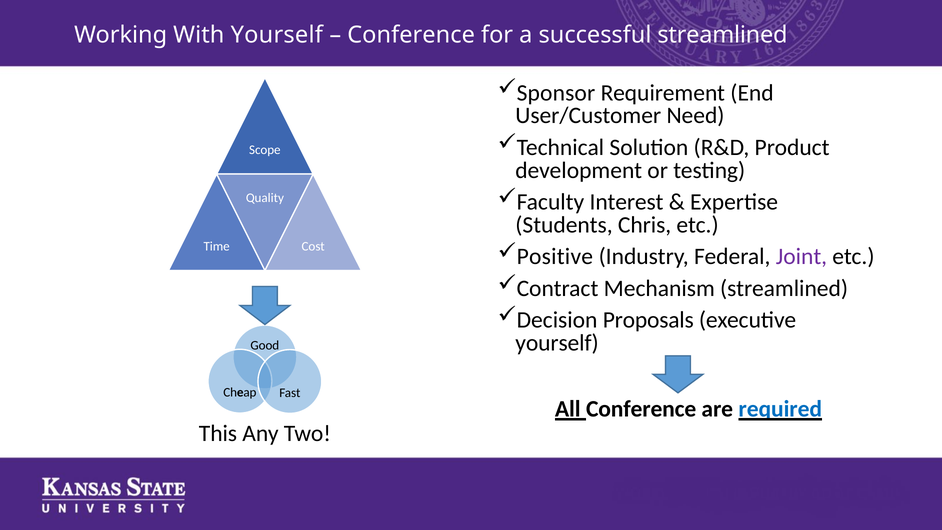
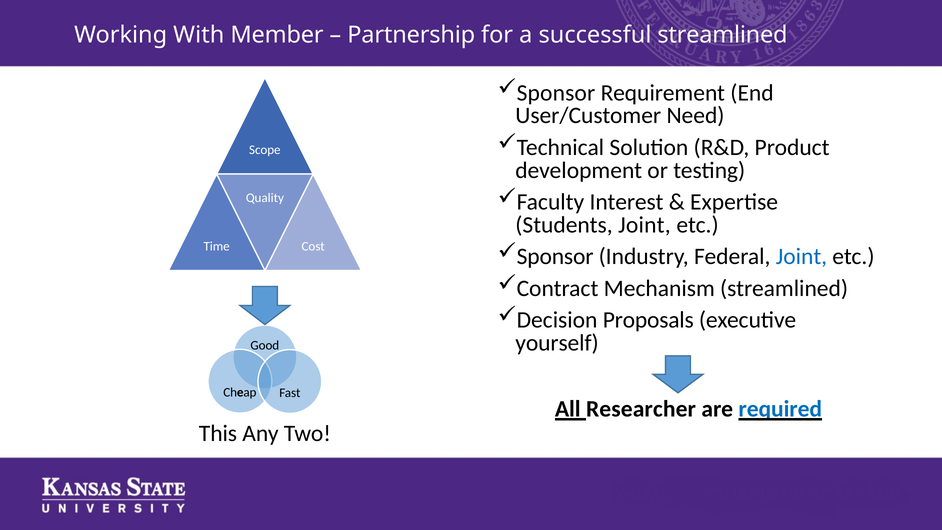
With Yourself: Yourself -> Member (277, 35)
Conference: Conference -> Partnership (411, 35)
Students Chris: Chris -> Joint (644, 225)
Positive: Positive -> Sponsor (555, 257)
Joint colour: purple -> blue (801, 257)
All Conference: Conference -> Researcher (641, 409)
